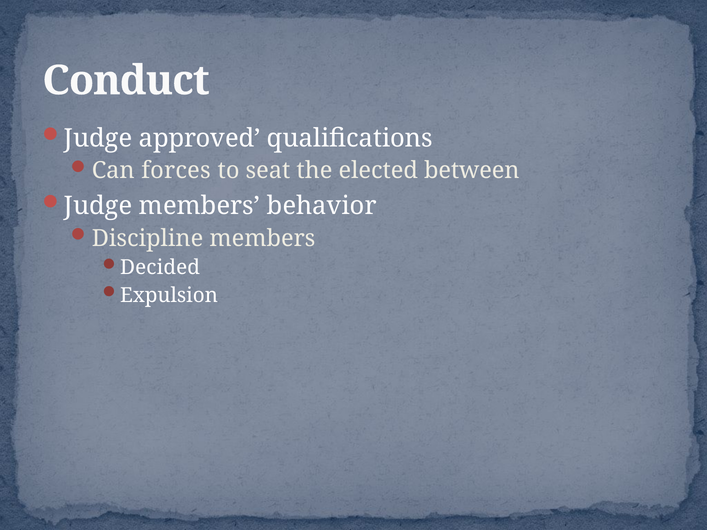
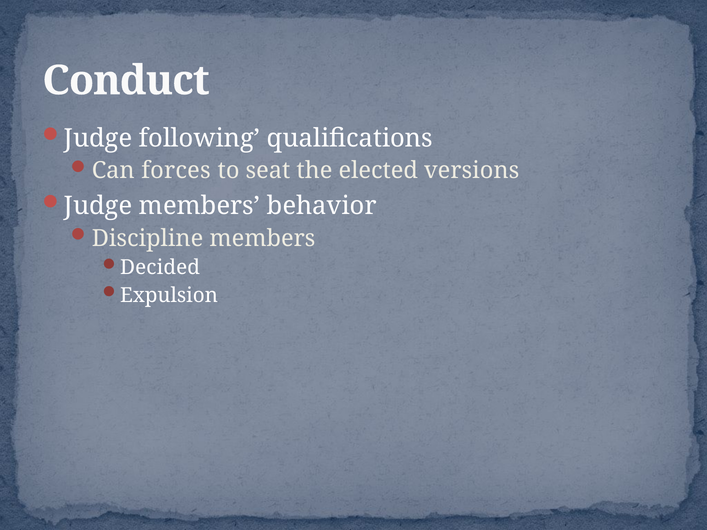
approved: approved -> following (200, 138)
between: between -> versions (472, 171)
